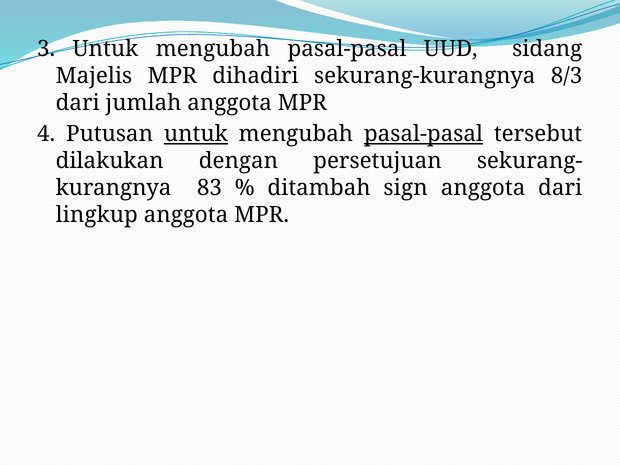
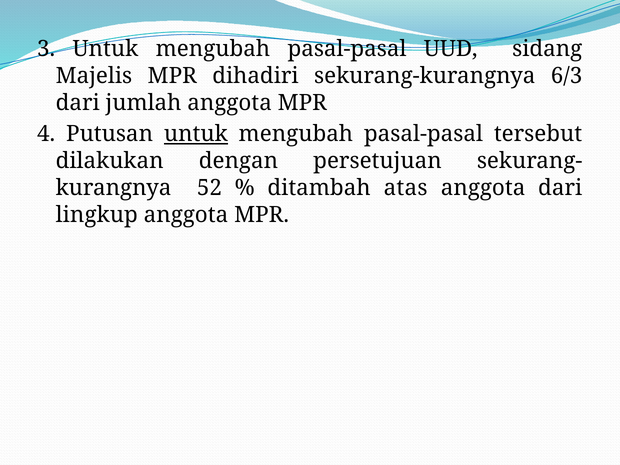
8/3: 8/3 -> 6/3 (567, 76)
pasal-pasal underline: present -> none (423, 134)
83: 83 -> 52 (209, 188)
sign: sign -> atas (406, 188)
